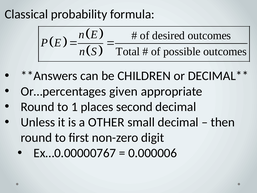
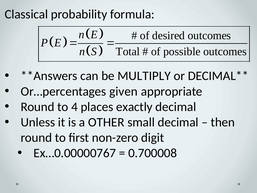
CHILDREN: CHILDREN -> MULTIPLY (144, 76)
1: 1 -> 4 (74, 107)
second: second -> exactly (134, 107)
0.000006: 0.000006 -> 0.700008 (153, 153)
